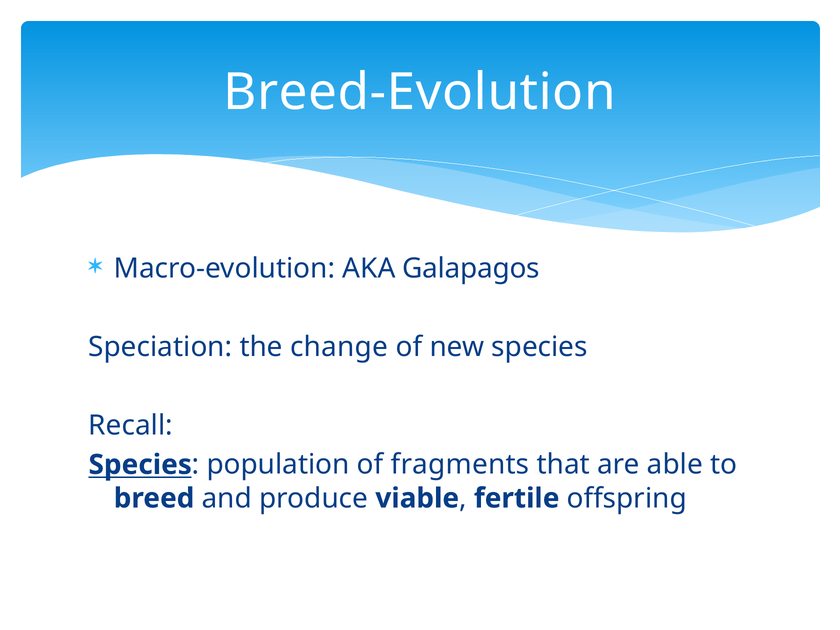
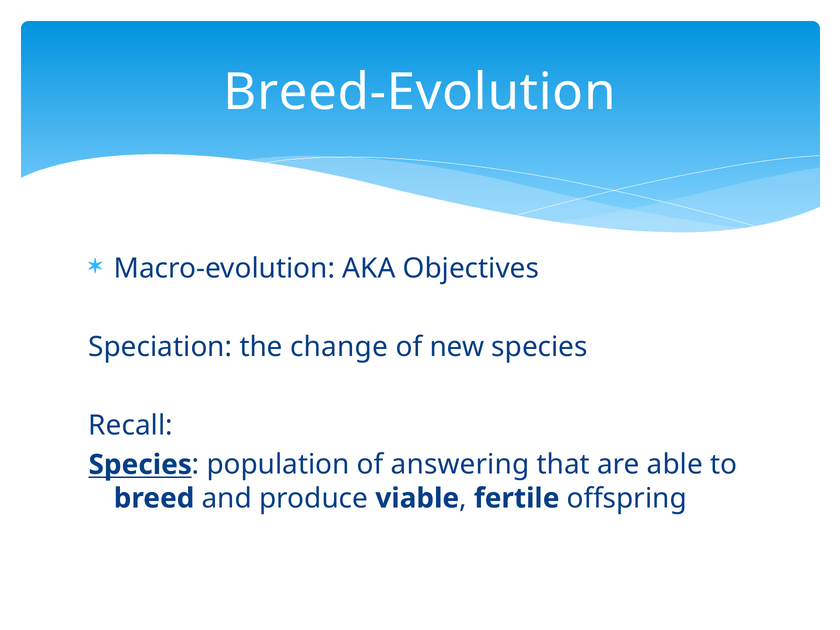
Galapagos: Galapagos -> Objectives (471, 269)
fragments: fragments -> answering (460, 465)
